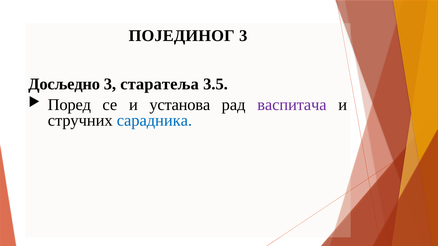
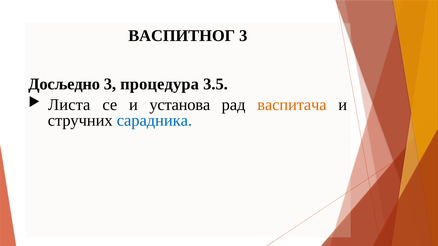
ПОЈЕДИНОГ: ПОЈЕДИНОГ -> ВАСПИТНОГ (182, 36)
старатеља: старатеља -> процедура (160, 84)
Поред: Поред -> Листа (69, 105)
васпитача colour: purple -> orange (292, 105)
